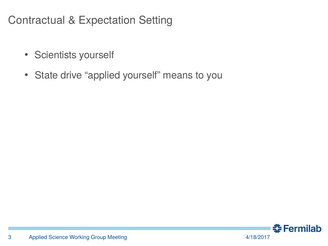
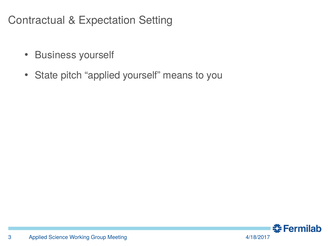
Scientists: Scientists -> Business (56, 55)
drive: drive -> pitch (71, 75)
